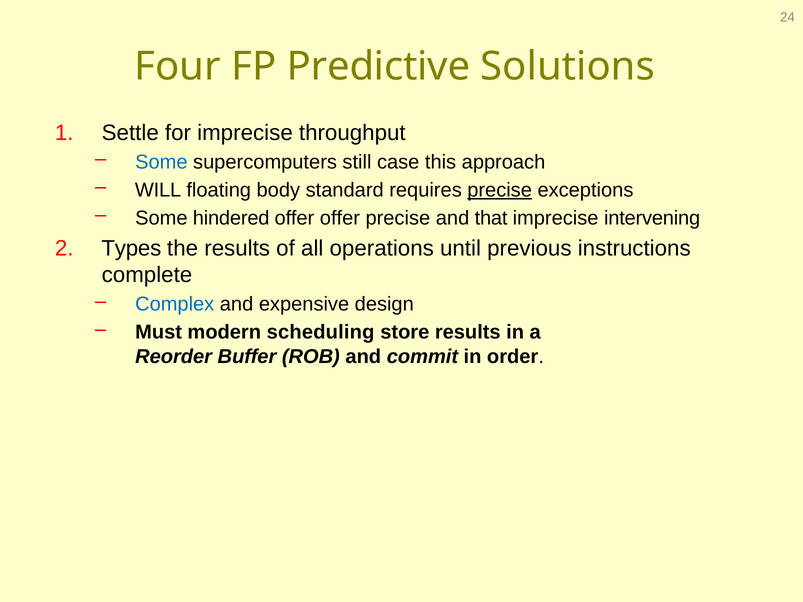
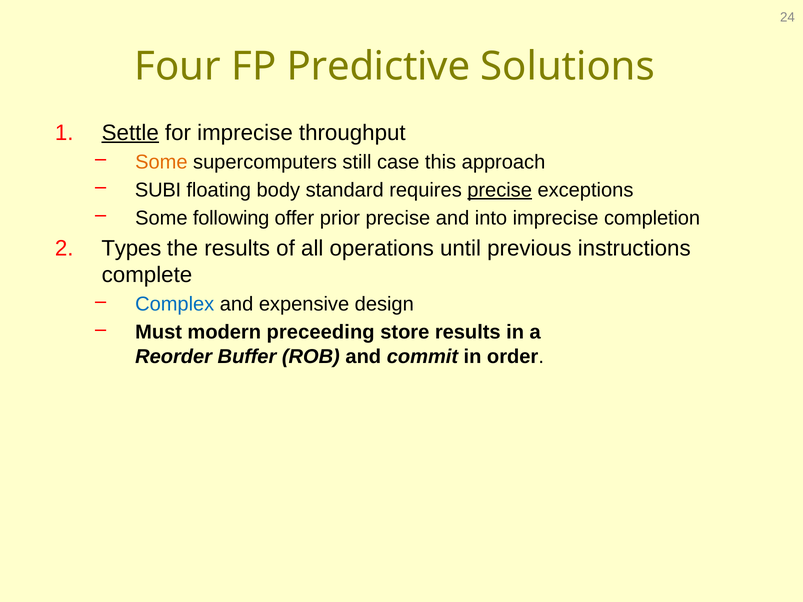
Settle underline: none -> present (130, 133)
Some colour: blue -> orange (161, 162)
WILL: WILL -> SUBI (158, 190)
hindered: hindered -> following (231, 218)
offer offer: offer -> prior (340, 218)
that: that -> into (491, 218)
intervening: intervening -> completion (652, 218)
scheduling: scheduling -> preceeding (321, 332)
